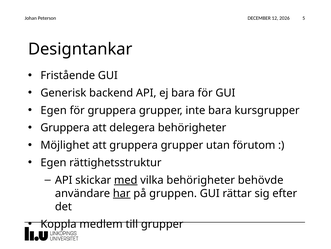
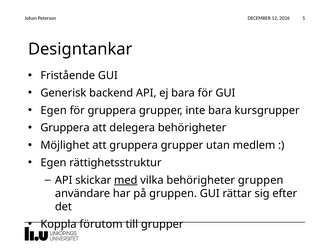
förutom: förutom -> medlem (254, 145)
behörigheter behövde: behövde -> gruppen (261, 180)
har underline: present -> none (122, 193)
medlem: medlem -> förutom (101, 223)
